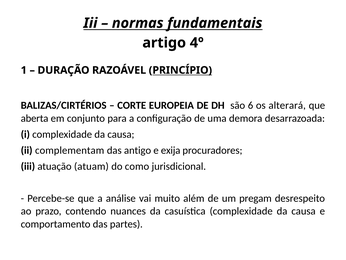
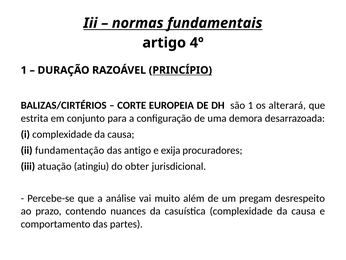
são 6: 6 -> 1 (251, 105)
aberta: aberta -> estrita (35, 118)
complementam: complementam -> fundamentação (70, 150)
atuam: atuam -> atingiu (91, 166)
como: como -> obter (137, 166)
